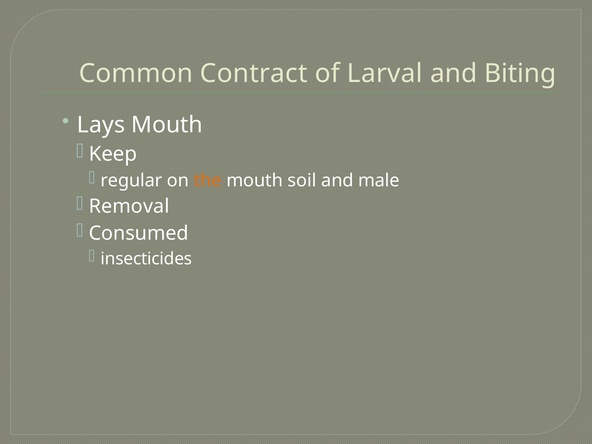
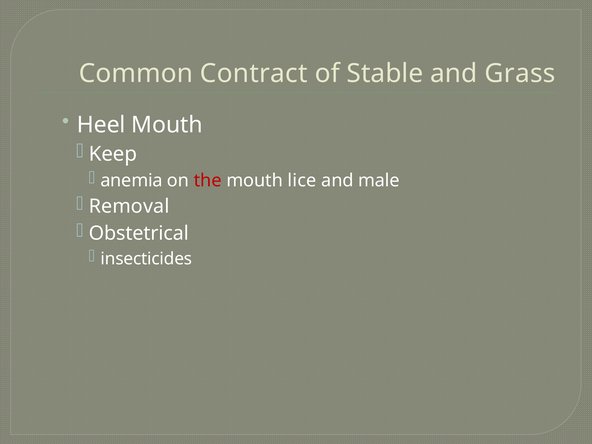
Larval: Larval -> Stable (385, 74)
Biting: Biting -> Grass (520, 74)
Lays: Lays -> Heel (101, 125)
regular: regular -> anemia (132, 180)
the colour: orange -> red (208, 180)
soil: soil -> lice (302, 180)
Consumed: Consumed -> Obstetrical (139, 233)
